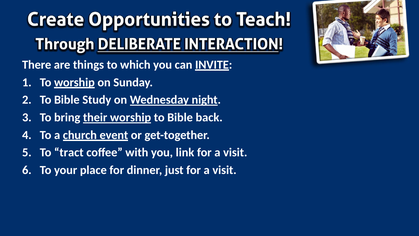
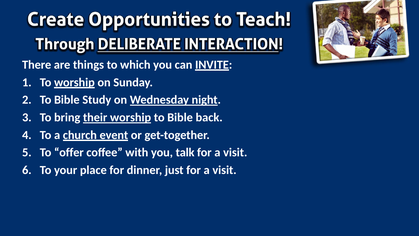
tract: tract -> offer (69, 152)
link: link -> talk (185, 152)
